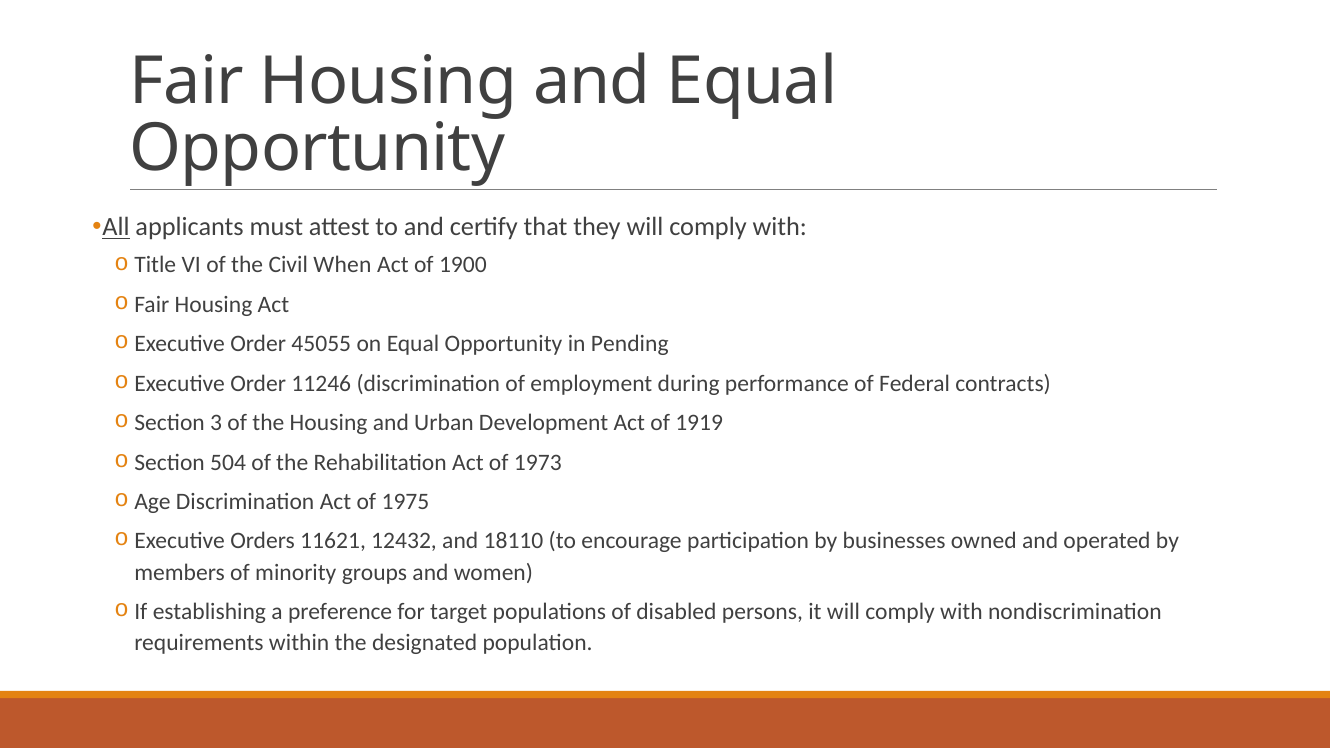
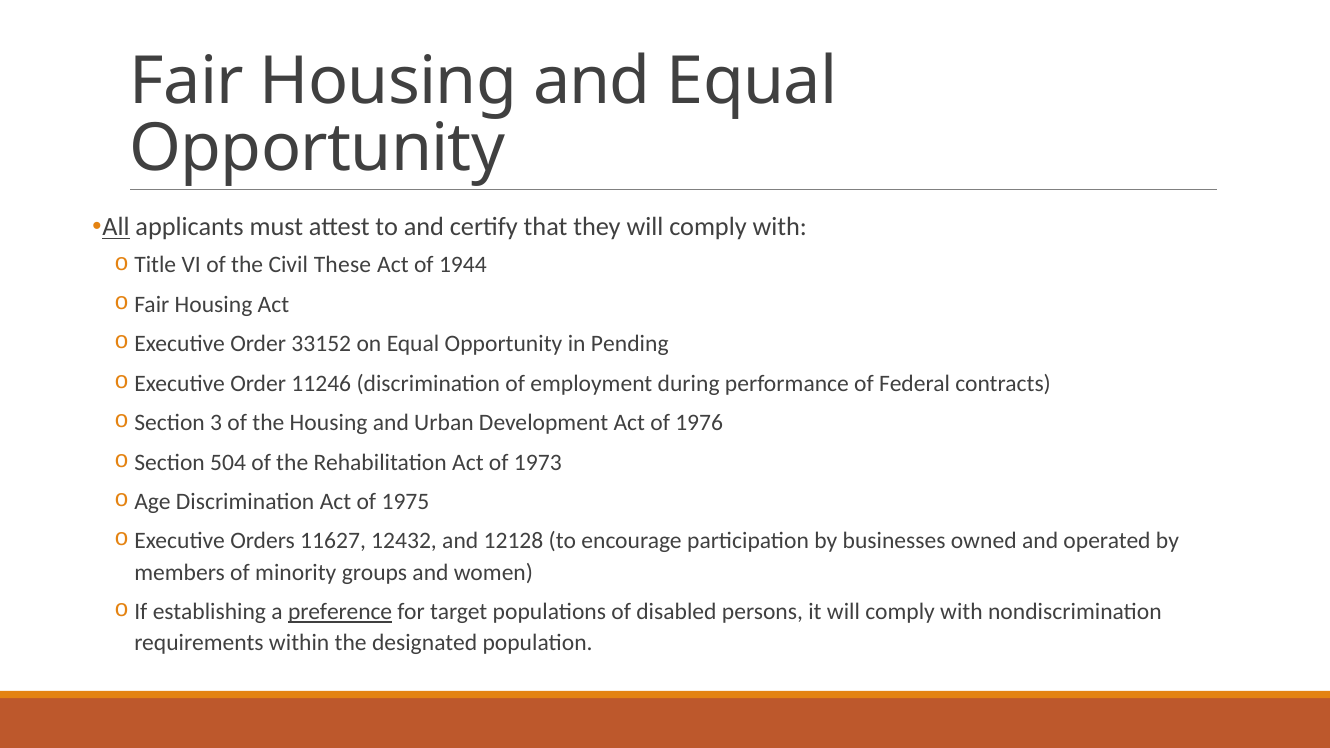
When: When -> These (342, 265)
1900: 1900 -> 1944 (463, 265)
45055: 45055 -> 33152 (321, 344)
1919: 1919 -> 1976 (699, 423)
11621: 11621 -> 11627 (333, 541)
18110: 18110 -> 12128 (513, 541)
preference underline: none -> present (340, 612)
